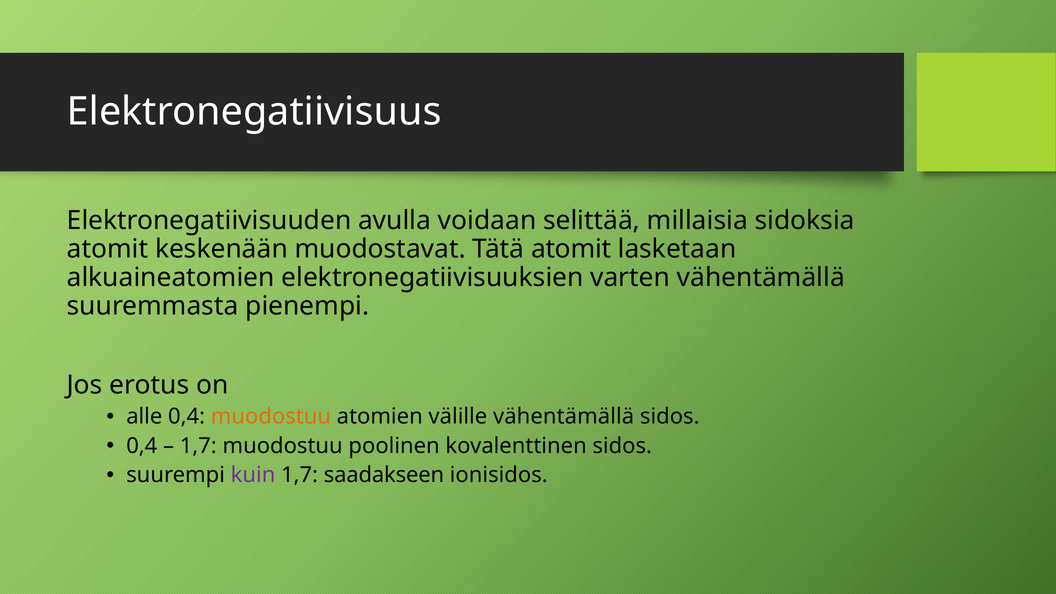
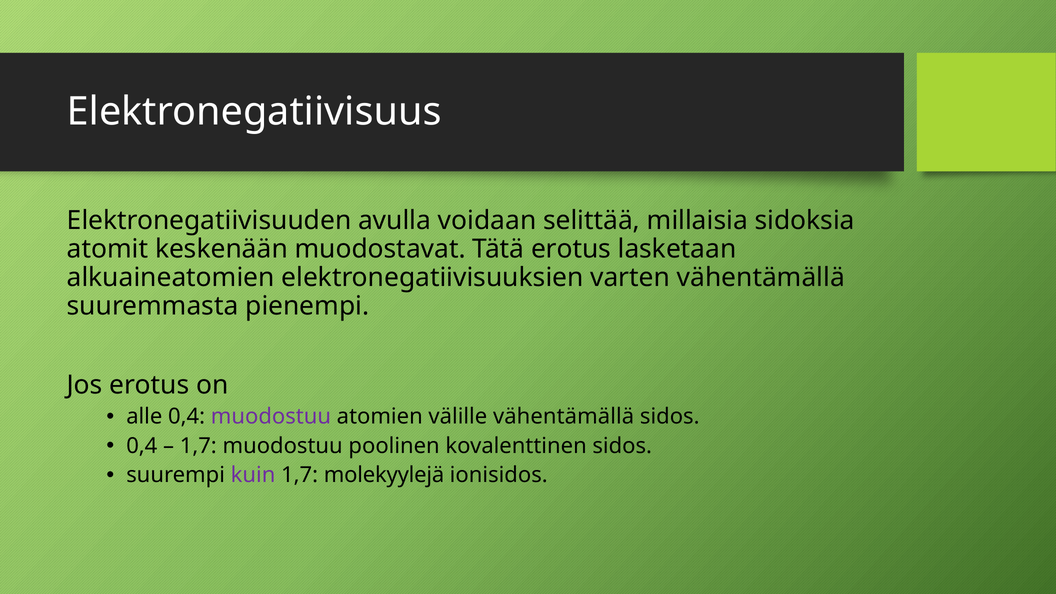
Tätä atomit: atomit -> erotus (571, 249)
muodostuu colour: orange -> purple (271, 417)
saadakseen: saadakseen -> molekyylejä (384, 475)
